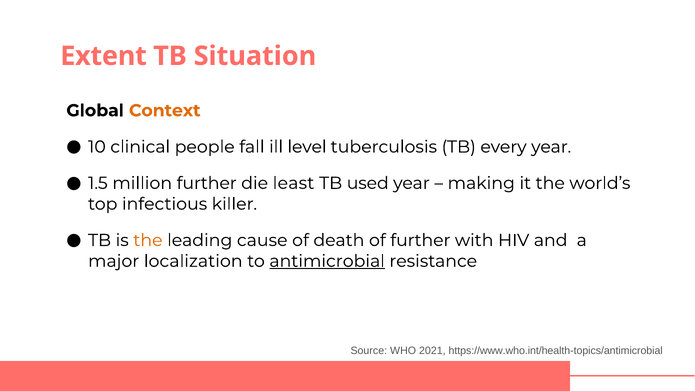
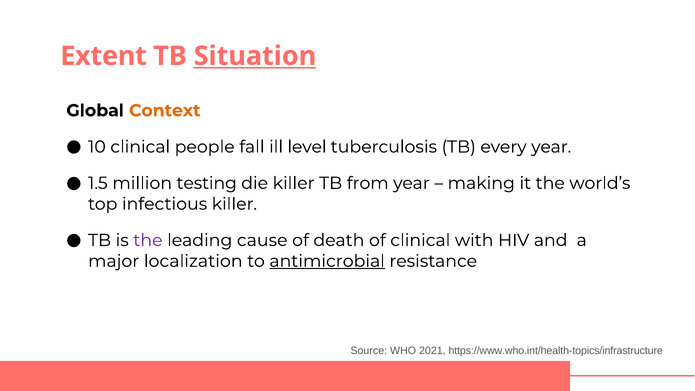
Situation underline: none -> present (255, 56)
million further: further -> testing (207, 183)
die least: least -> killer (294, 183)
used: used -> from (368, 183)
the colour: orange -> purple (148, 240)
of further: further -> clinical (420, 240)
https://www.who.int/health-topics/antimicrobial: https://www.who.int/health-topics/antimicrobial -> https://www.who.int/health-topics/infrastructure (556, 351)
